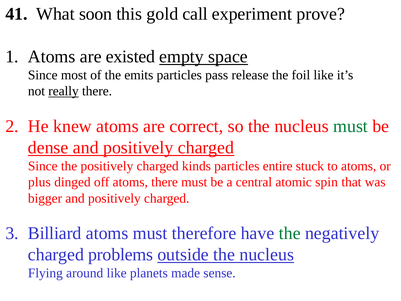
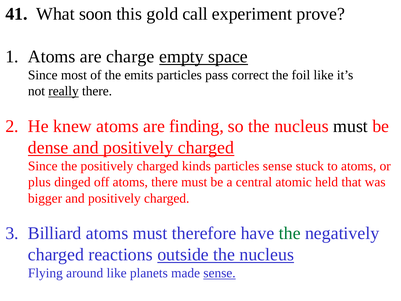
existed: existed -> charge (130, 57)
release: release -> correct (250, 75)
correct: correct -> finding (197, 126)
must colour: green -> black (351, 126)
particles entire: entire -> sense (278, 166)
spin: spin -> held (327, 182)
problems: problems -> reactions (121, 255)
sense underline: none -> present (220, 273)
